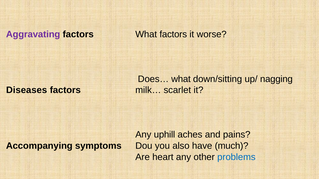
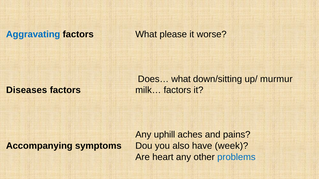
Aggravating colour: purple -> blue (33, 34)
What factors: factors -> please (173, 34)
nagging: nagging -> murmur (276, 79)
milk… scarlet: scarlet -> factors (177, 90)
much: much -> week (231, 146)
